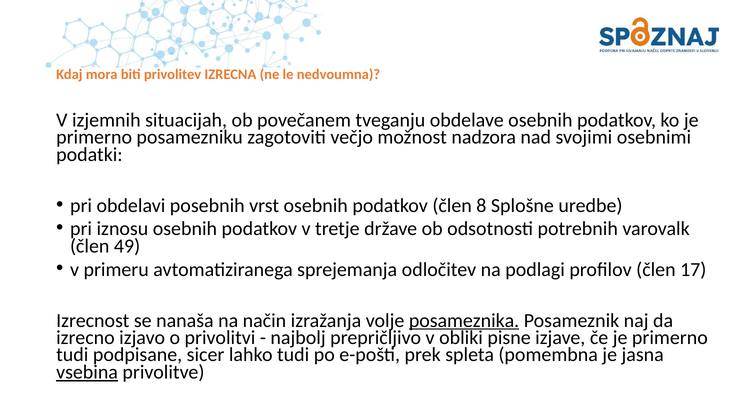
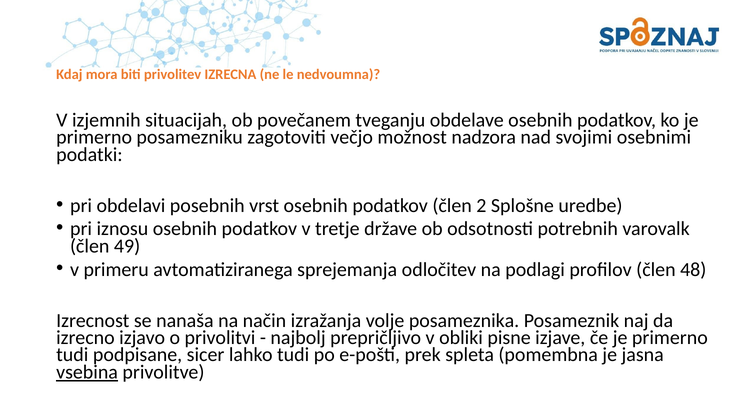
8: 8 -> 2 (481, 206)
17: 17 -> 48 (693, 270)
posameznika underline: present -> none (464, 321)
